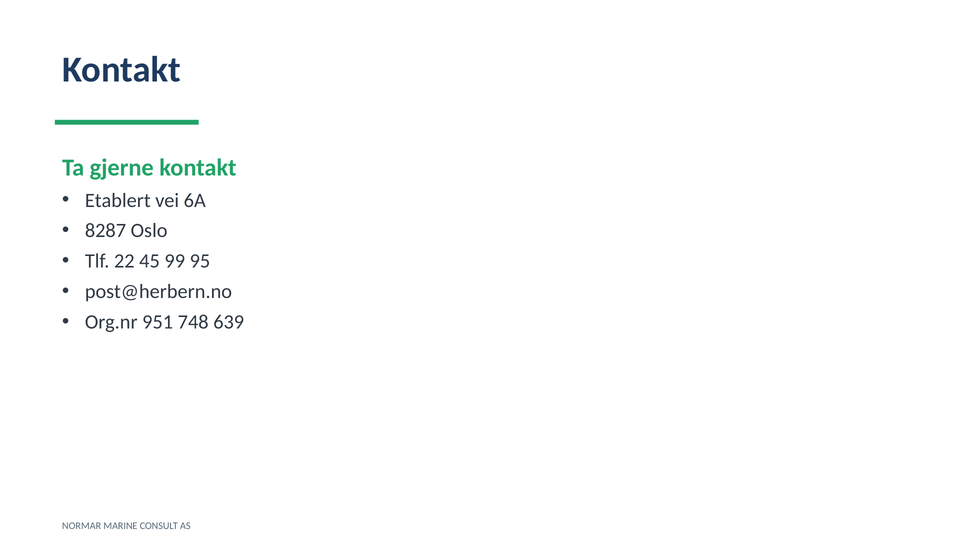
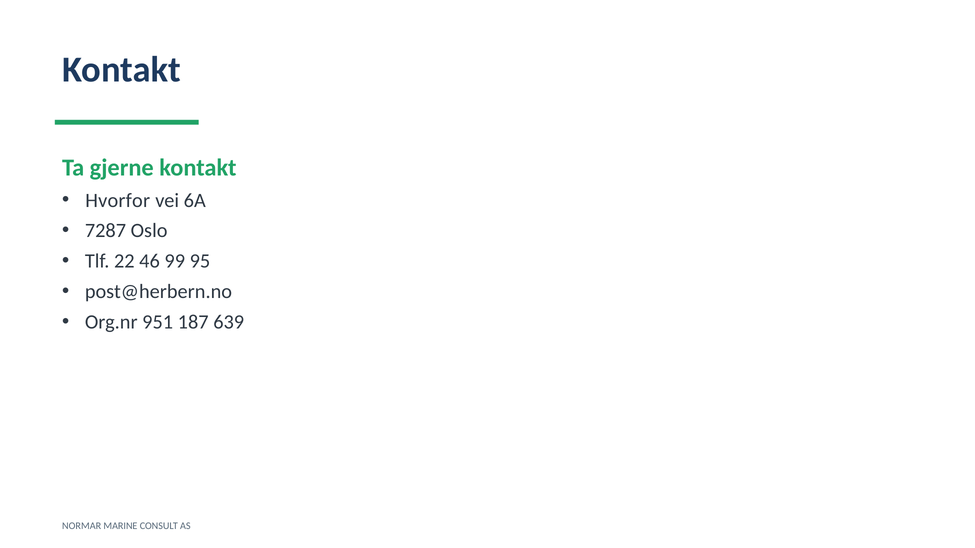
Etablert: Etablert -> Hvorfor (118, 200)
8287: 8287 -> 7287 (105, 231)
45: 45 -> 46 (150, 261)
748: 748 -> 187 (193, 322)
